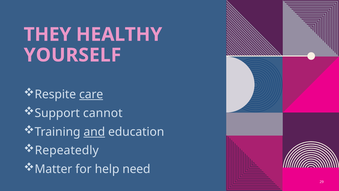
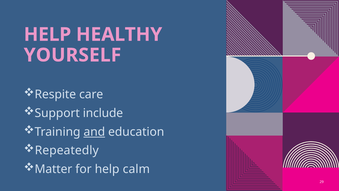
THEY: THEY -> HELP (47, 34)
care underline: present -> none (91, 94)
cannot: cannot -> include (103, 113)
need: need -> calm (136, 169)
